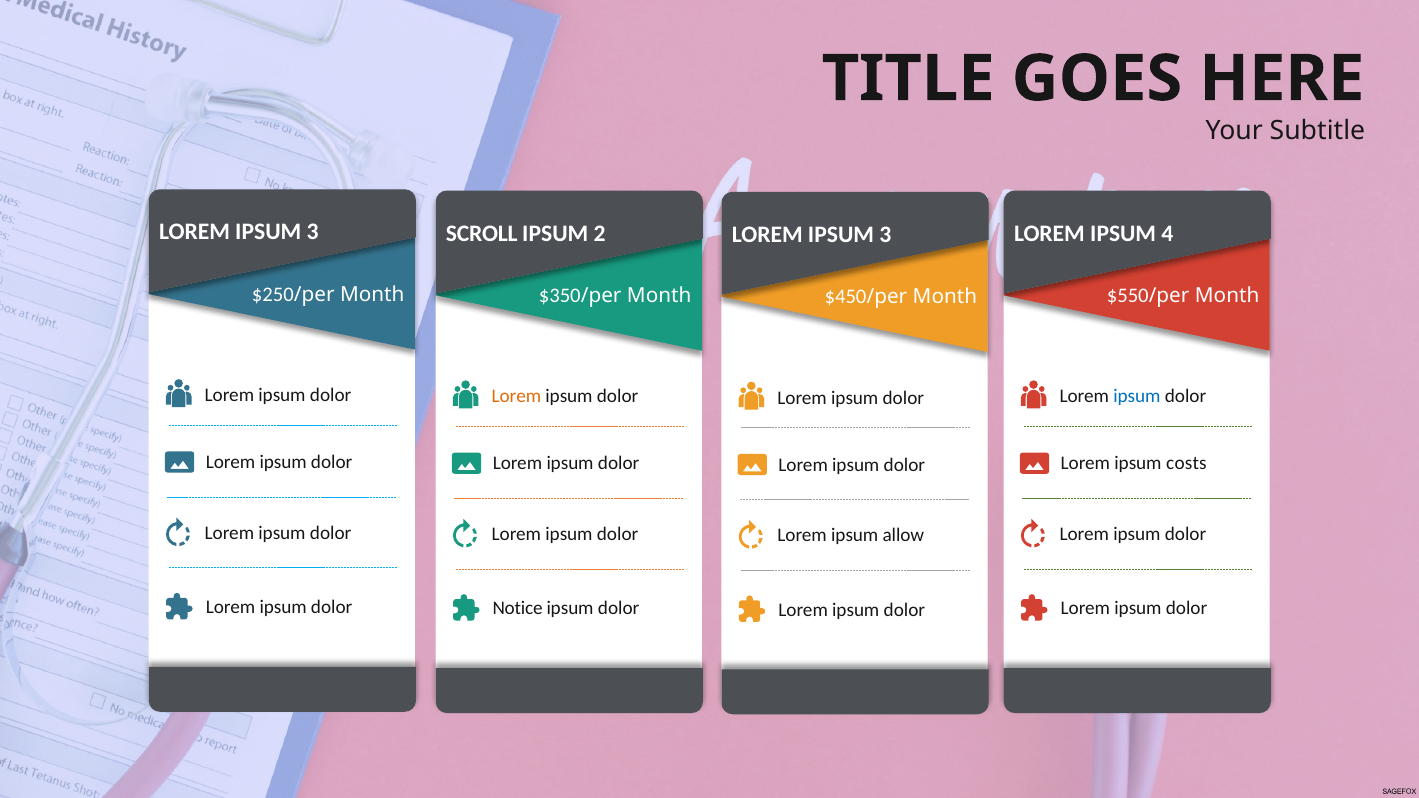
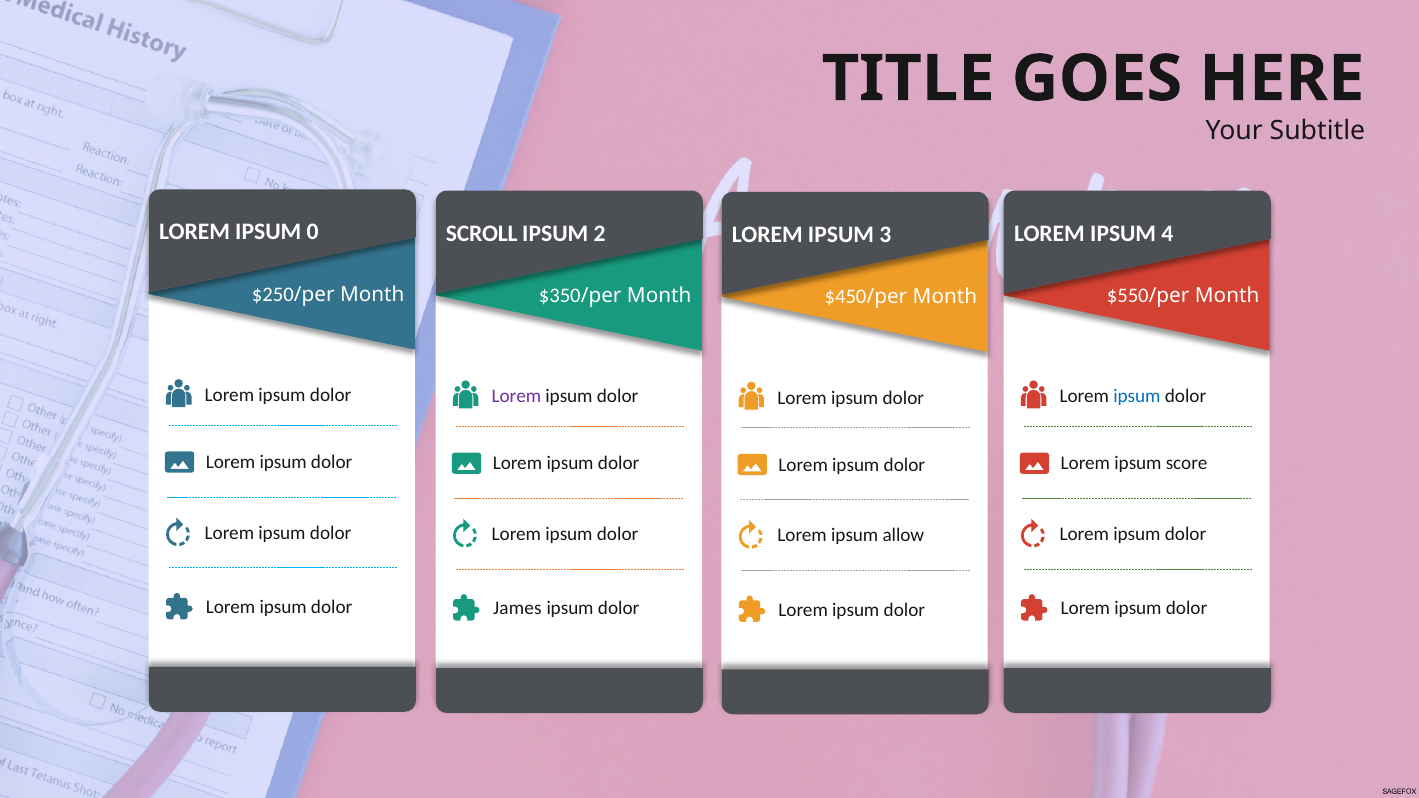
3: 3 -> 0 (313, 232)
Lorem colour: orange -> purple (516, 397)
costs: costs -> score (1187, 464)
Notice: Notice -> James (517, 609)
